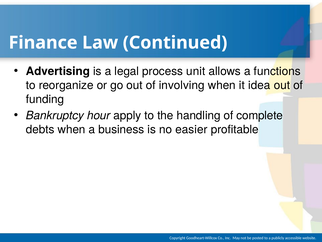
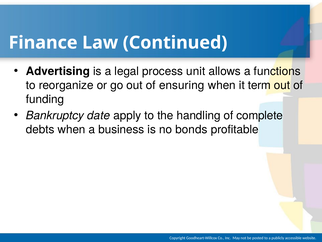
involving: involving -> ensuring (182, 85)
idea: idea -> term (259, 85)
hour: hour -> date (99, 115)
easier: easier -> bonds (191, 129)
